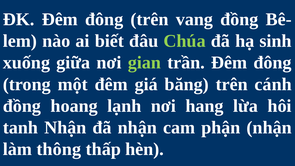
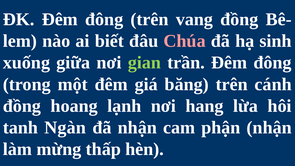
Chúa colour: light green -> pink (185, 41)
tanh Nhận: Nhận -> Ngàn (65, 127)
thông: thông -> mừng (59, 149)
